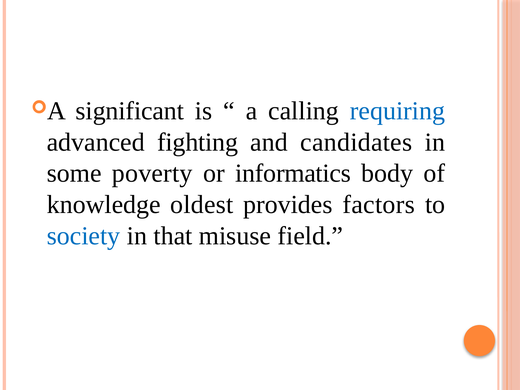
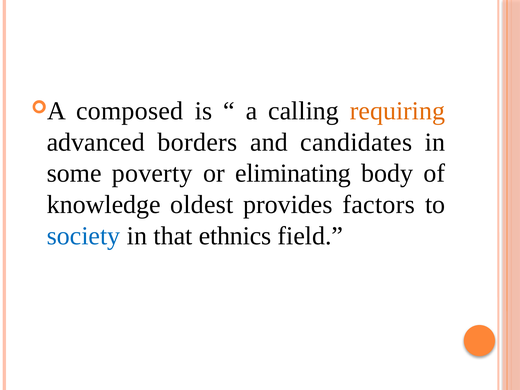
significant: significant -> composed (130, 111)
requiring colour: blue -> orange (397, 111)
fighting: fighting -> borders (197, 142)
informatics: informatics -> eliminating (293, 173)
misuse: misuse -> ethnics (235, 236)
